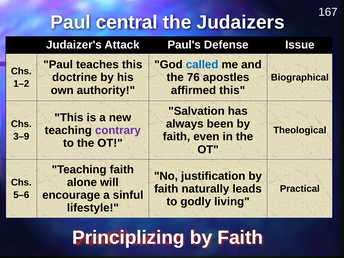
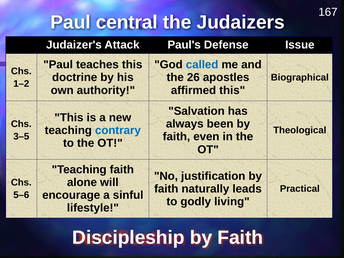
76: 76 -> 26 (193, 77)
contrary colour: purple -> blue (118, 130)
3–9: 3–9 -> 3–5 (21, 137)
Principlizing: Principlizing -> Discipleship (128, 238)
